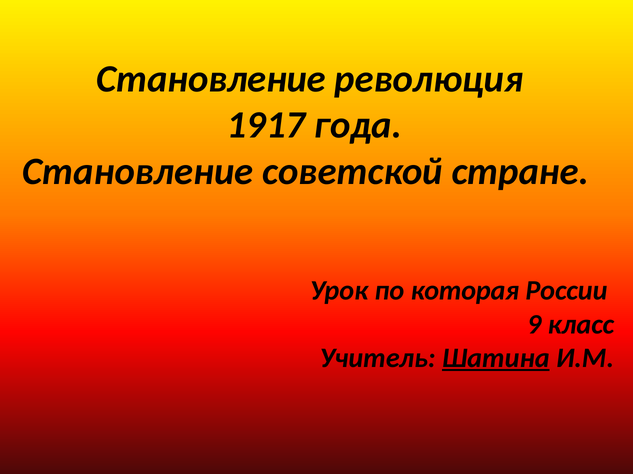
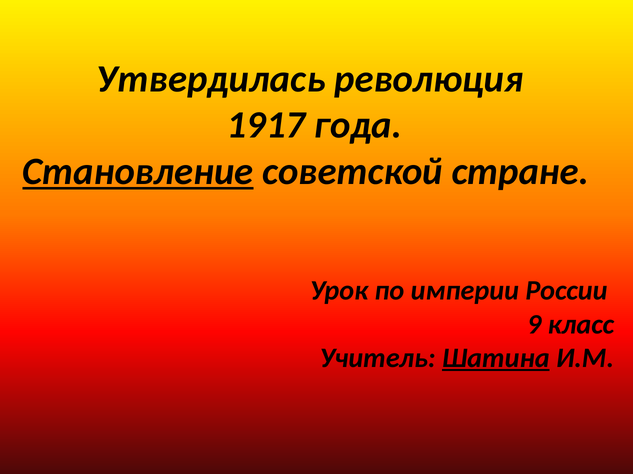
Становление: Становление -> Утвердилась (211, 79)
Становление underline: none -> present (138, 172)
которая: которая -> империи (465, 291)
